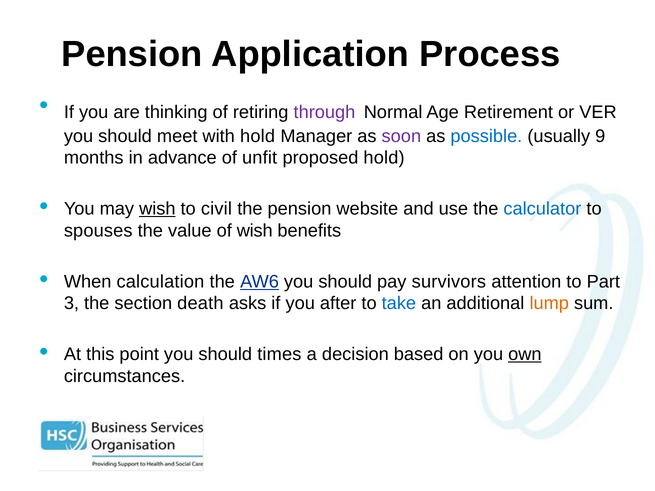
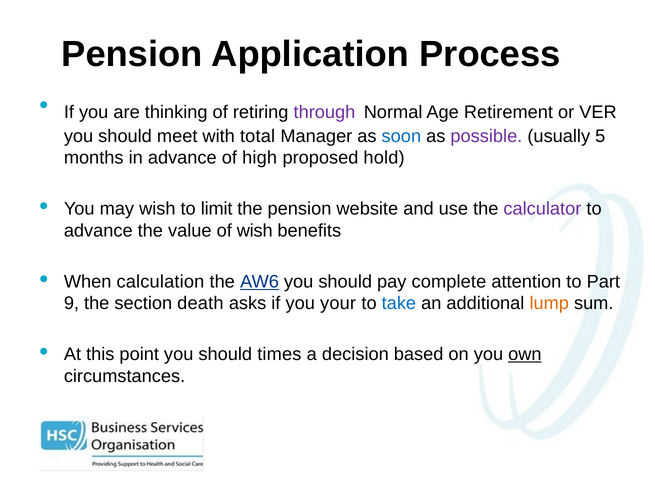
with hold: hold -> total (258, 136)
soon colour: purple -> blue (401, 136)
possible colour: blue -> purple (486, 136)
9: 9 -> 5 (600, 136)
unfit: unfit -> high (260, 158)
wish underline: present -> none (157, 209)
civil: civil -> limit (217, 209)
calculator colour: blue -> purple (542, 209)
spouses: spouses -> advance (98, 231)
survivors: survivors -> complete (449, 282)
3: 3 -> 9 (71, 304)
after: after -> your (338, 304)
